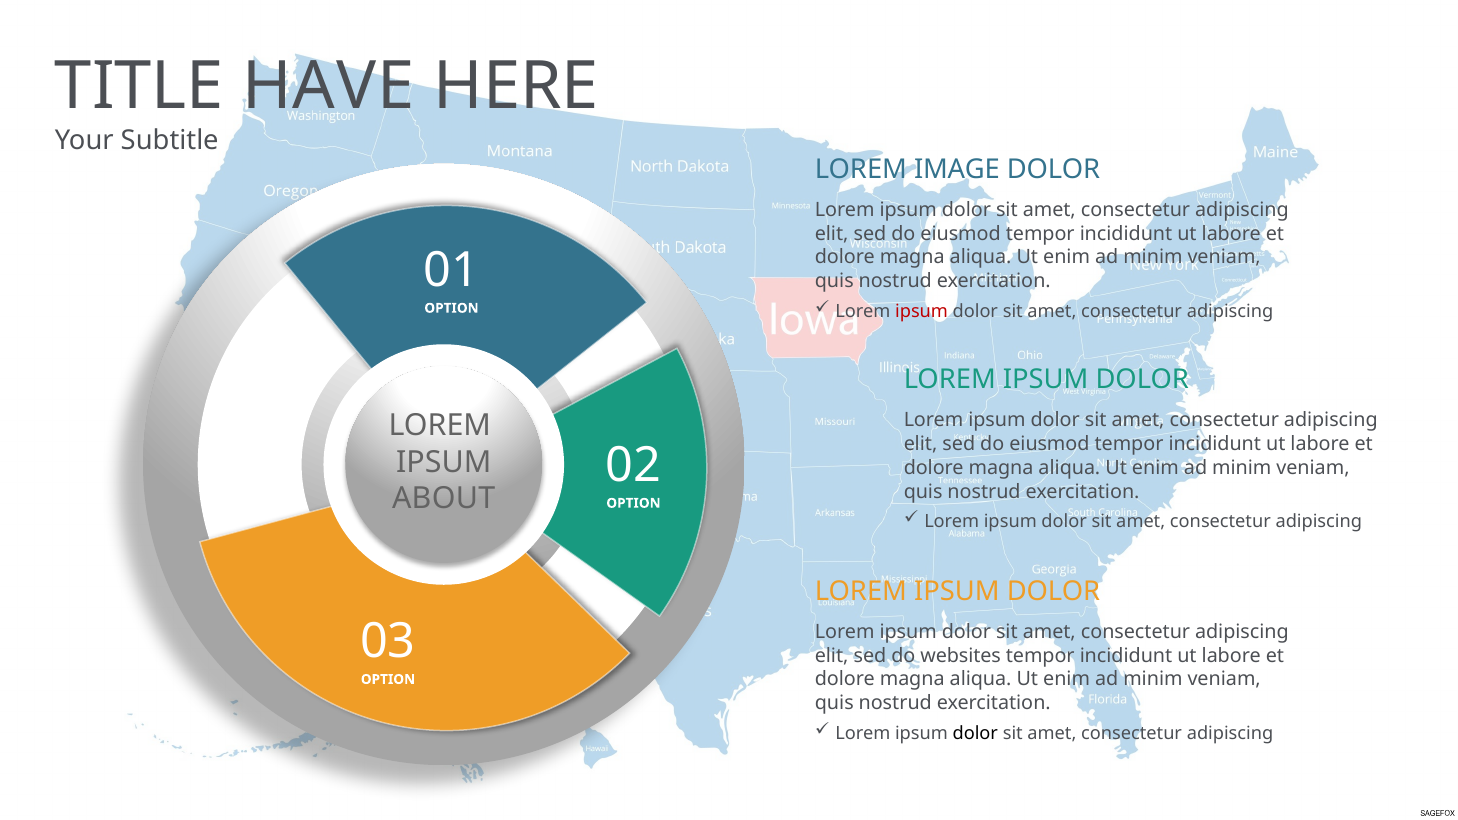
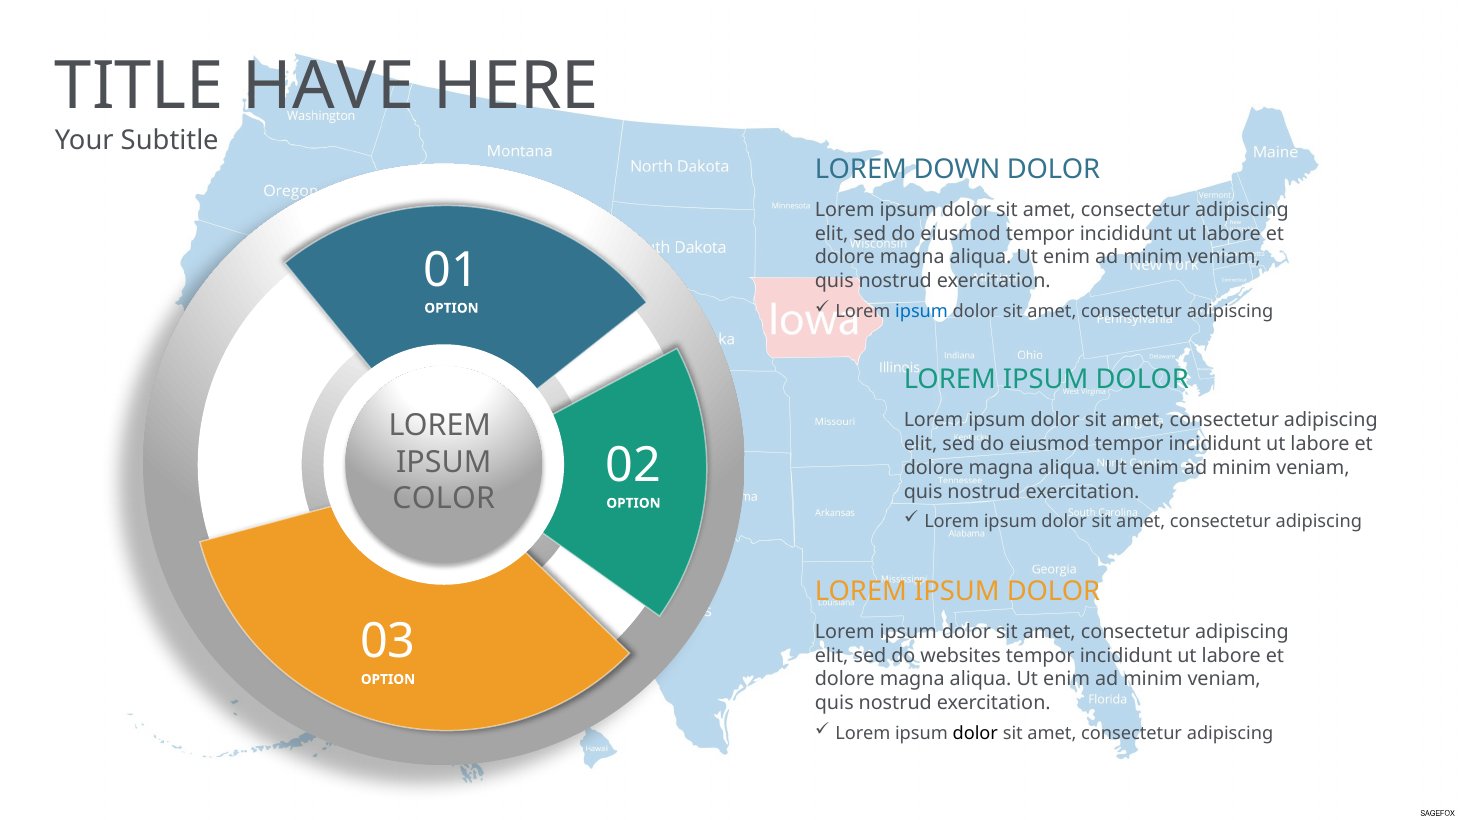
IMAGE: IMAGE -> DOWN (957, 170)
ipsum colour: red -> blue (922, 311)
ABOUT: ABOUT -> COLOR (444, 499)
